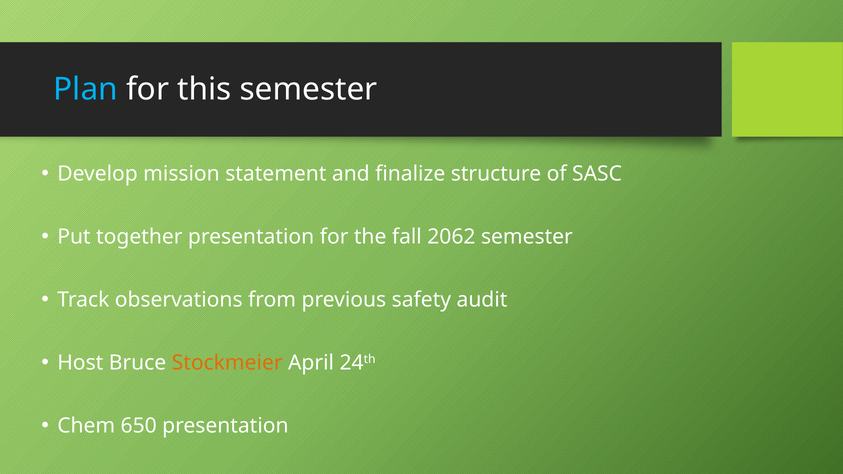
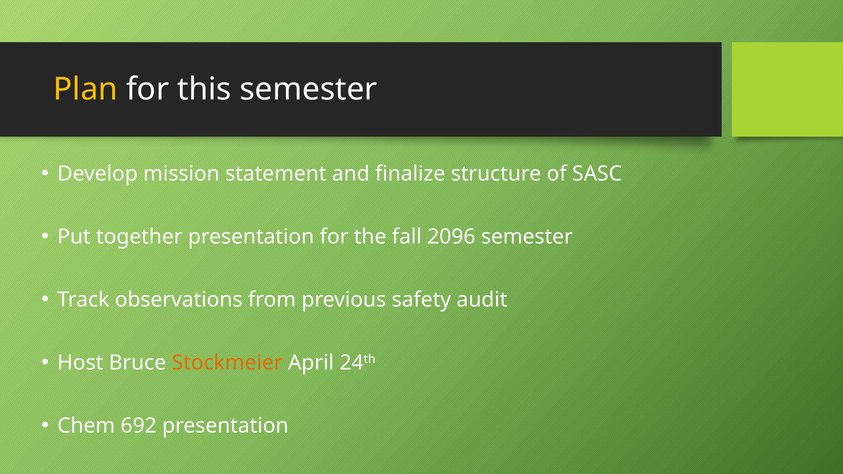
Plan colour: light blue -> yellow (86, 89)
2062: 2062 -> 2096 (451, 237)
650: 650 -> 692 (139, 426)
